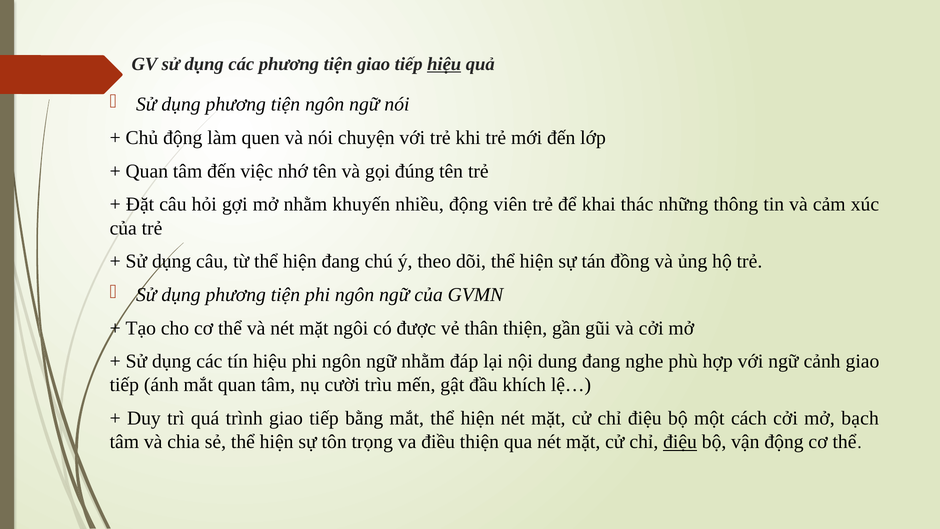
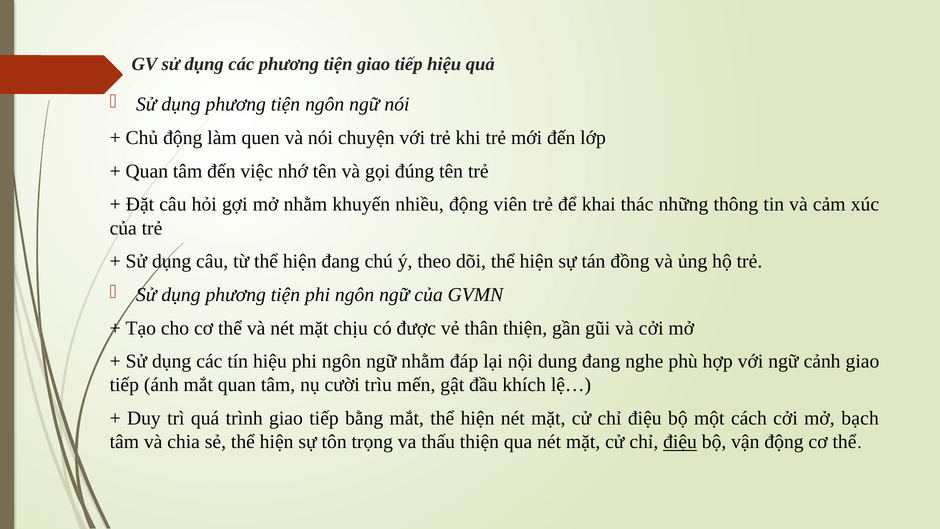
hiệu underline: present -> none (444, 64)
ngôi: ngôi -> chịu (351, 328)
điều: điều -> thấu (438, 442)
